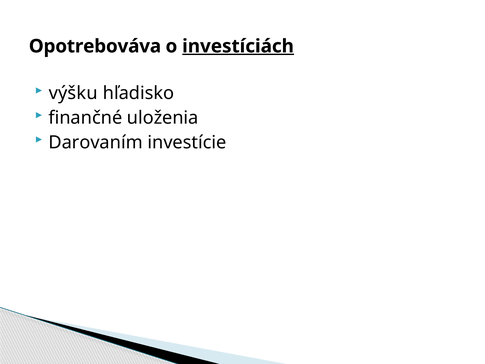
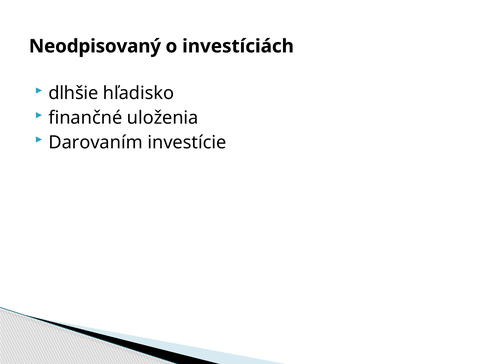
Opotrebováva: Opotrebováva -> Neodpisovaný (95, 46)
investíciách underline: present -> none (238, 46)
výšku: výšku -> dlhšie (73, 93)
